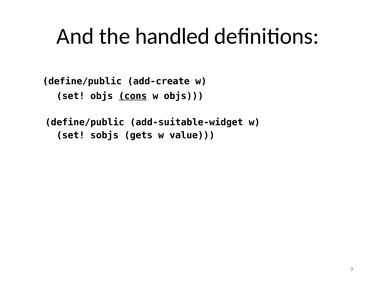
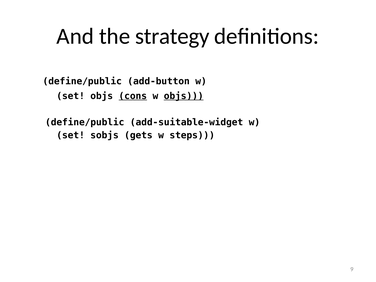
handled: handled -> strategy (172, 36)
add-create: add-create -> add-button (159, 81)
objs underline: none -> present (184, 96)
value: value -> steps (192, 135)
